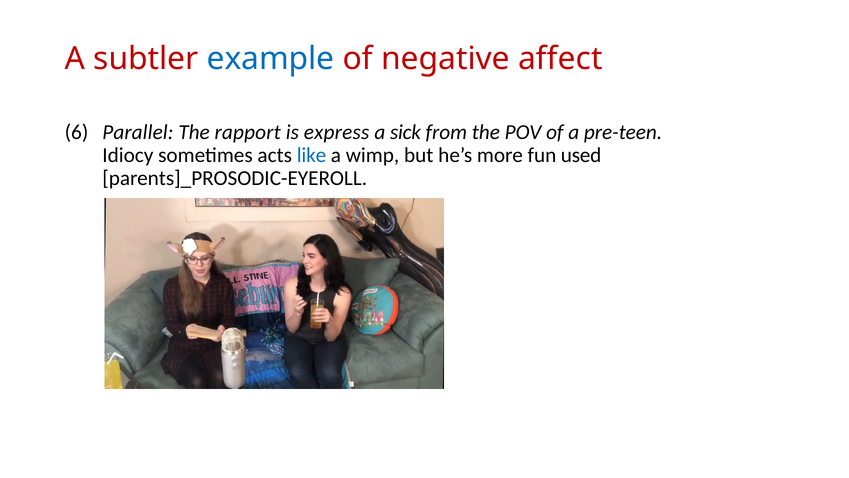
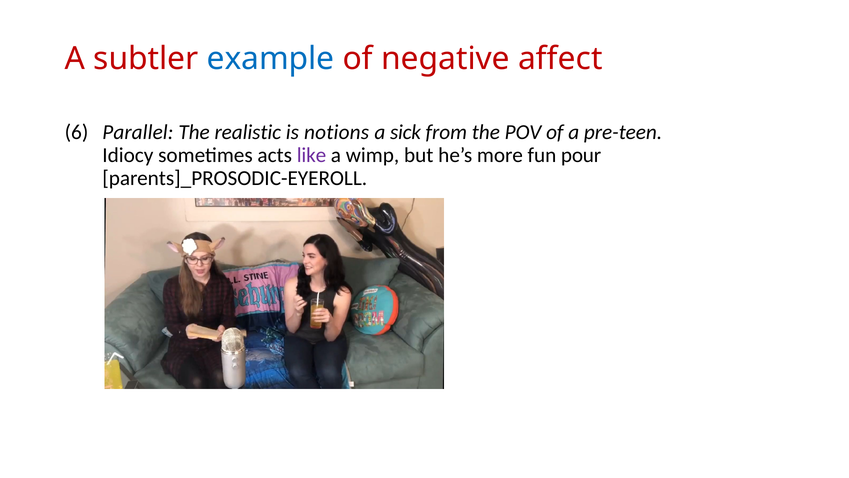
rapport: rapport -> realistic (248, 132)
express: express -> notions (337, 132)
like colour: blue -> purple (312, 155)
used: used -> pour (581, 155)
